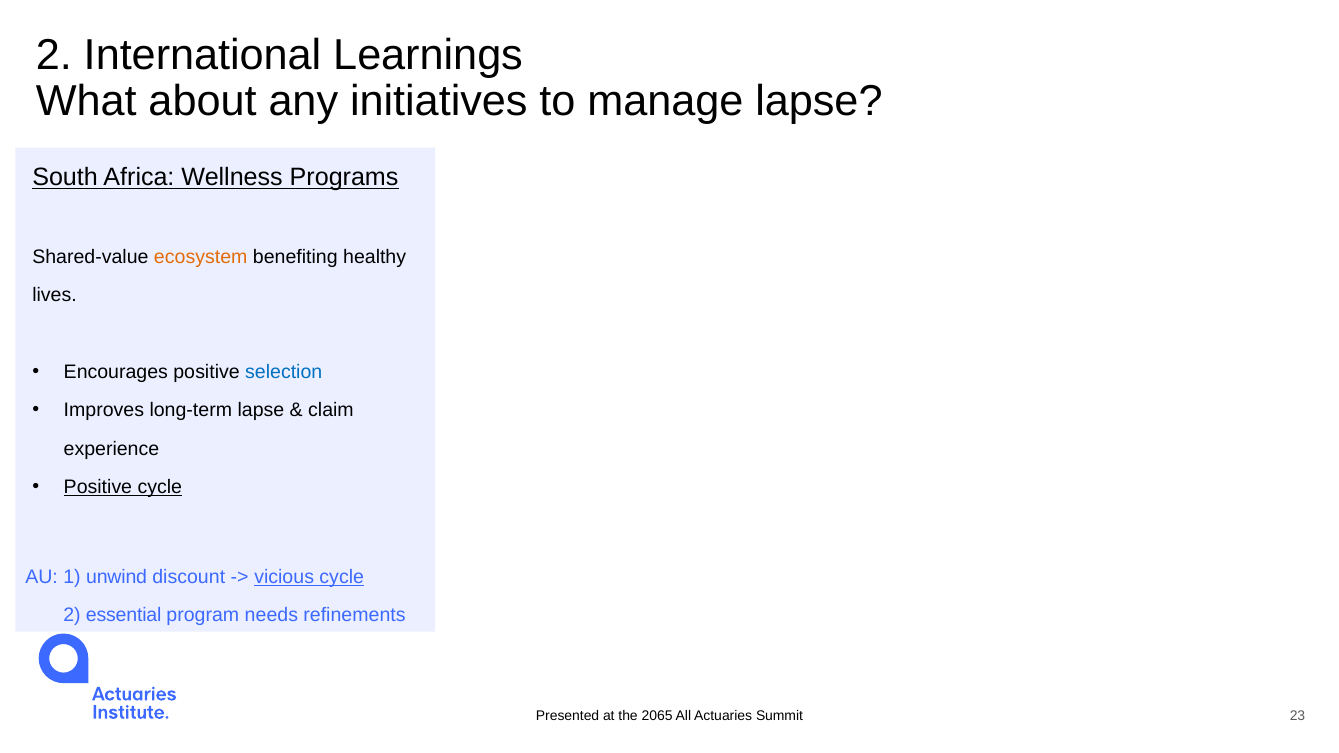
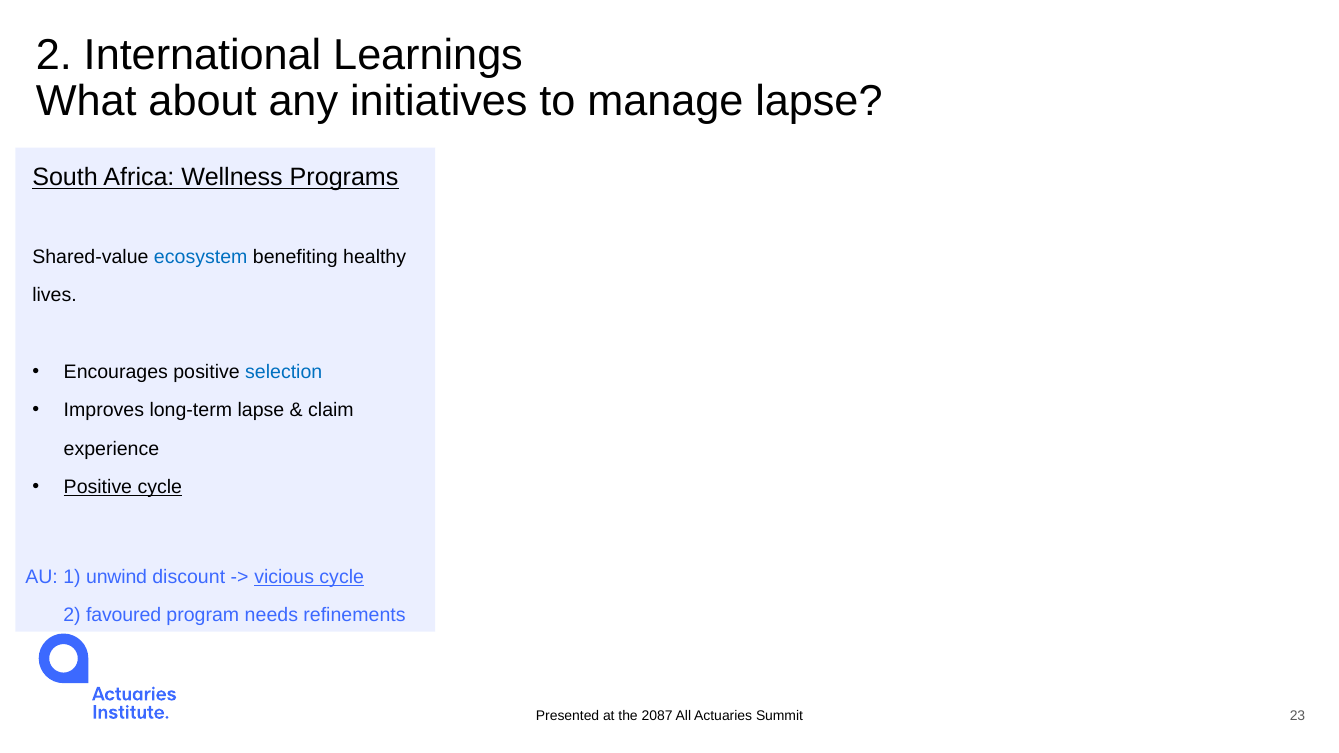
ecosystem colour: orange -> blue (201, 257)
essential: essential -> favoured (124, 615)
2065: 2065 -> 2087 (657, 716)
